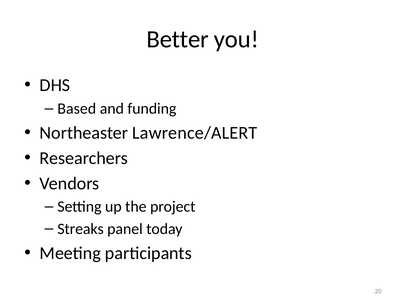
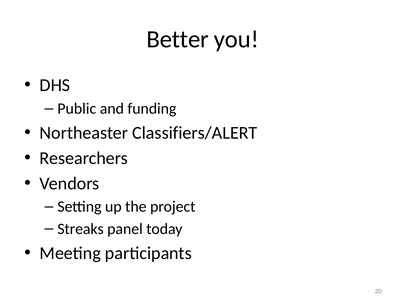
Based: Based -> Public (77, 108)
Lawrence/ALERT: Lawrence/ALERT -> Classifiers/ALERT (195, 133)
